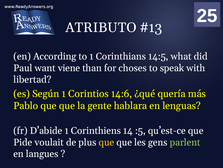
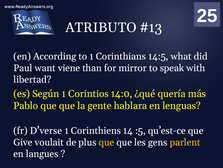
choses: choses -> mirror (133, 68)
14:6: 14:6 -> 14:0 (122, 93)
D’abide: D’abide -> D’verse (46, 130)
Pide: Pide -> Give (23, 142)
parlent colour: light green -> yellow (185, 142)
